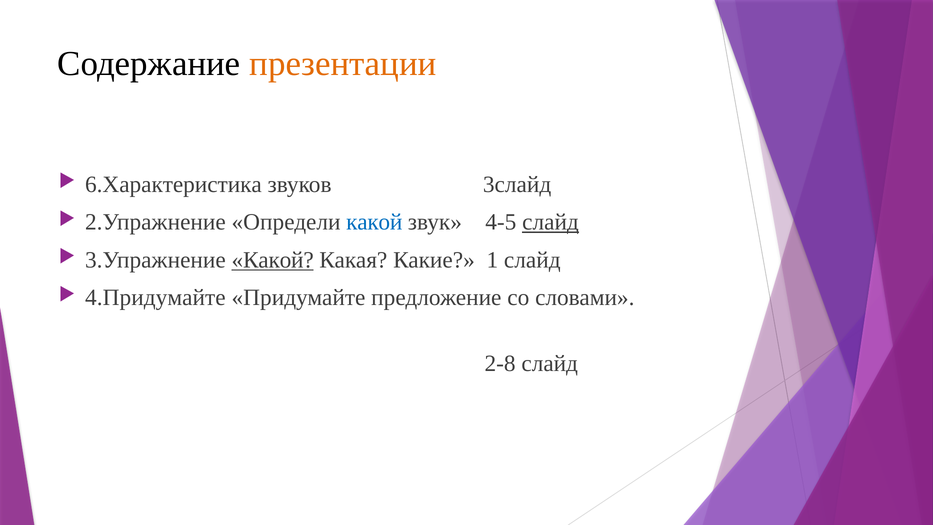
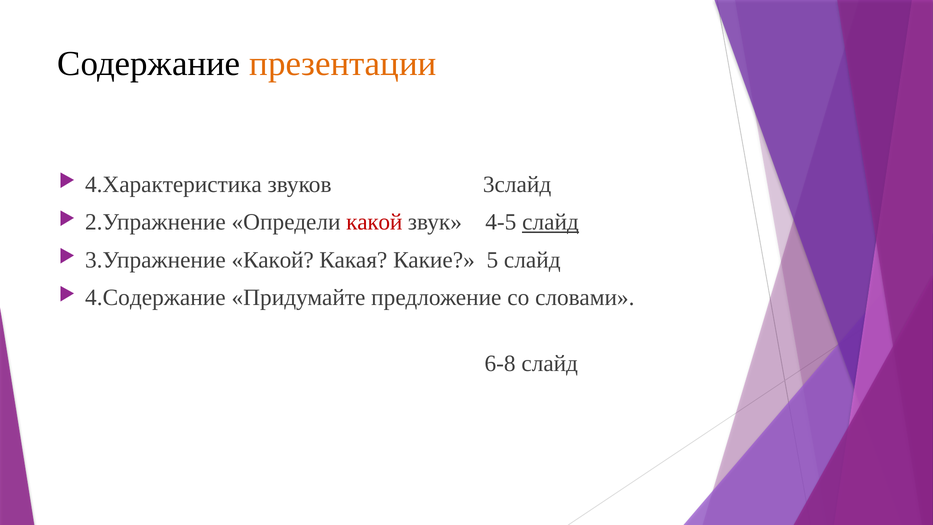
6.Характеристика: 6.Характеристика -> 4.Характеристика (173, 184)
какой colour: blue -> red (374, 222)
Какой underline: present -> none (273, 260)
1: 1 -> 5 (492, 260)
4.Придумайте: 4.Придумайте -> 4.Содержание (155, 298)
2-8: 2-8 -> 6-8 (500, 363)
